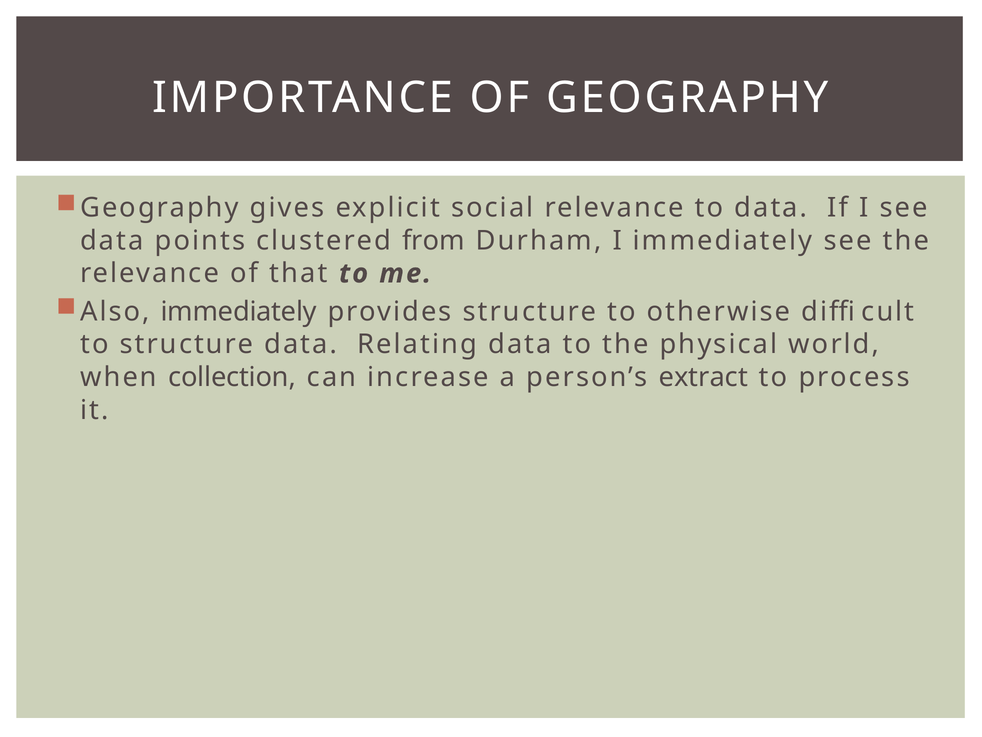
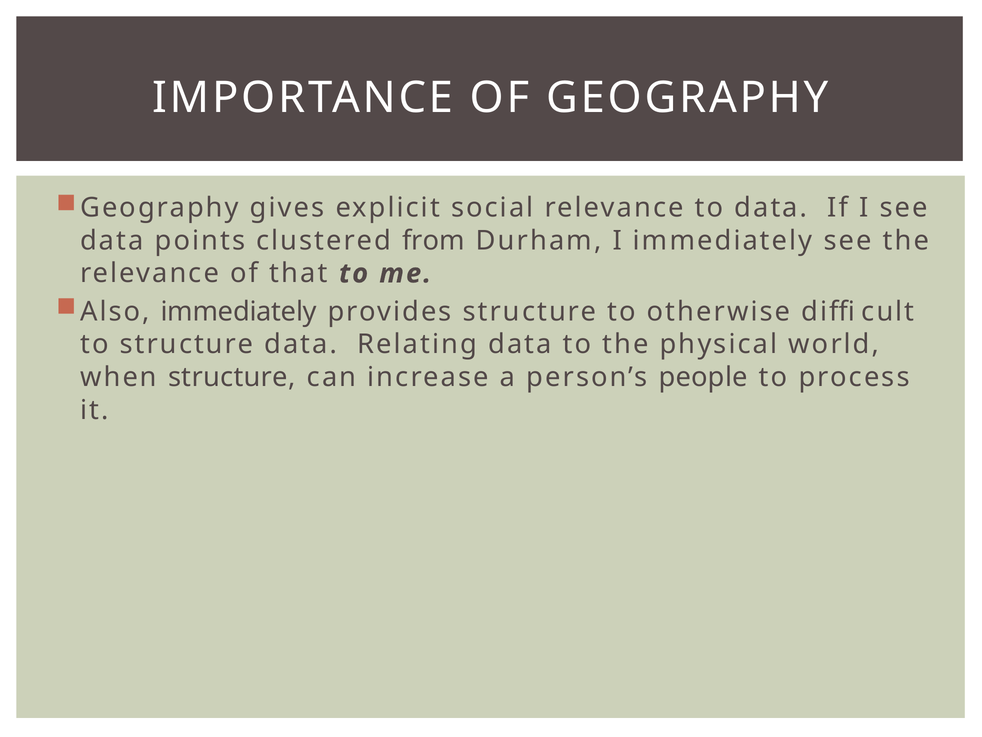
when collection: collection -> structure (232, 377)
extract: extract -> people (703, 377)
